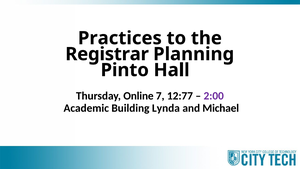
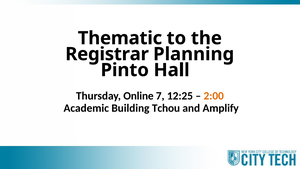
Practices: Practices -> Thematic (120, 38)
12:77: 12:77 -> 12:25 (180, 96)
2:00 colour: purple -> orange (214, 96)
Lynda: Lynda -> Tchou (166, 108)
Michael: Michael -> Amplify (221, 108)
